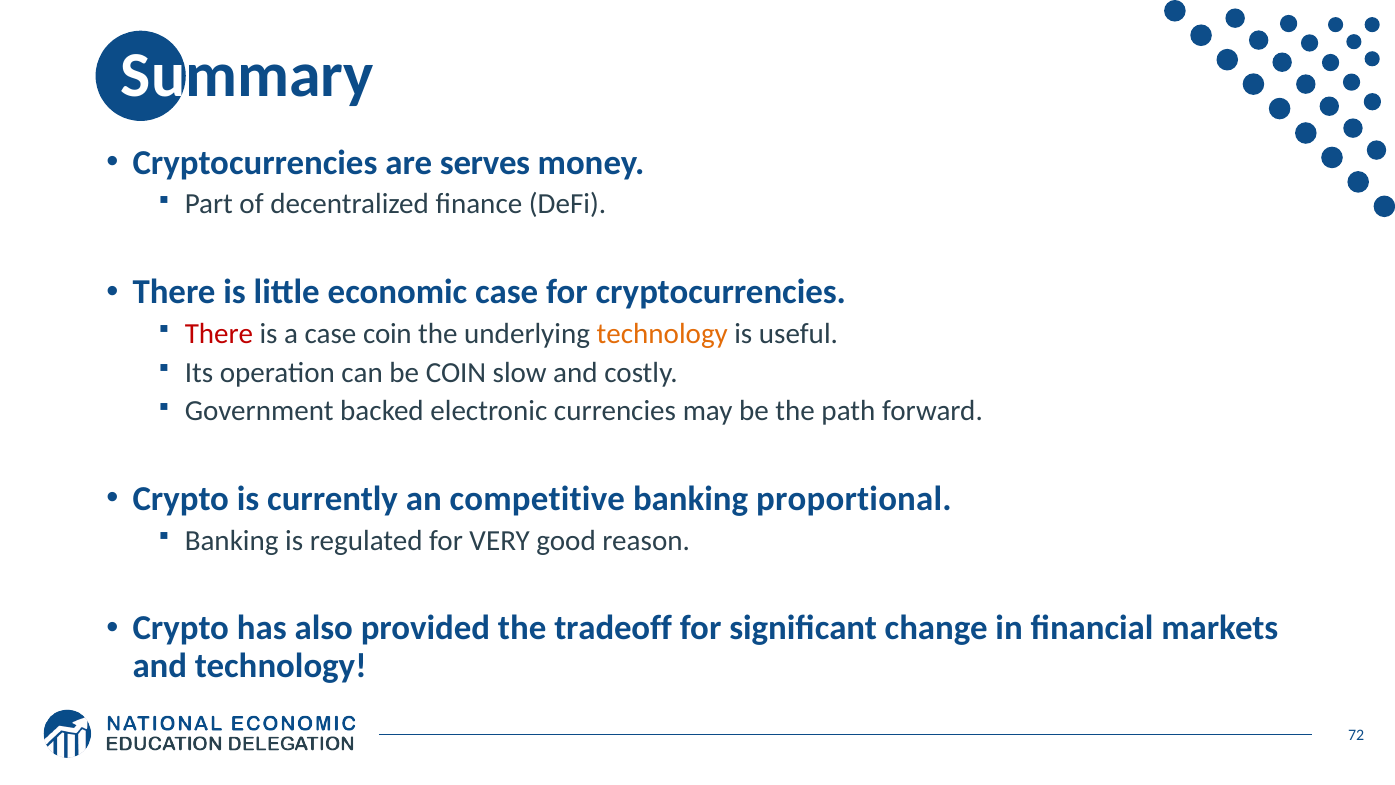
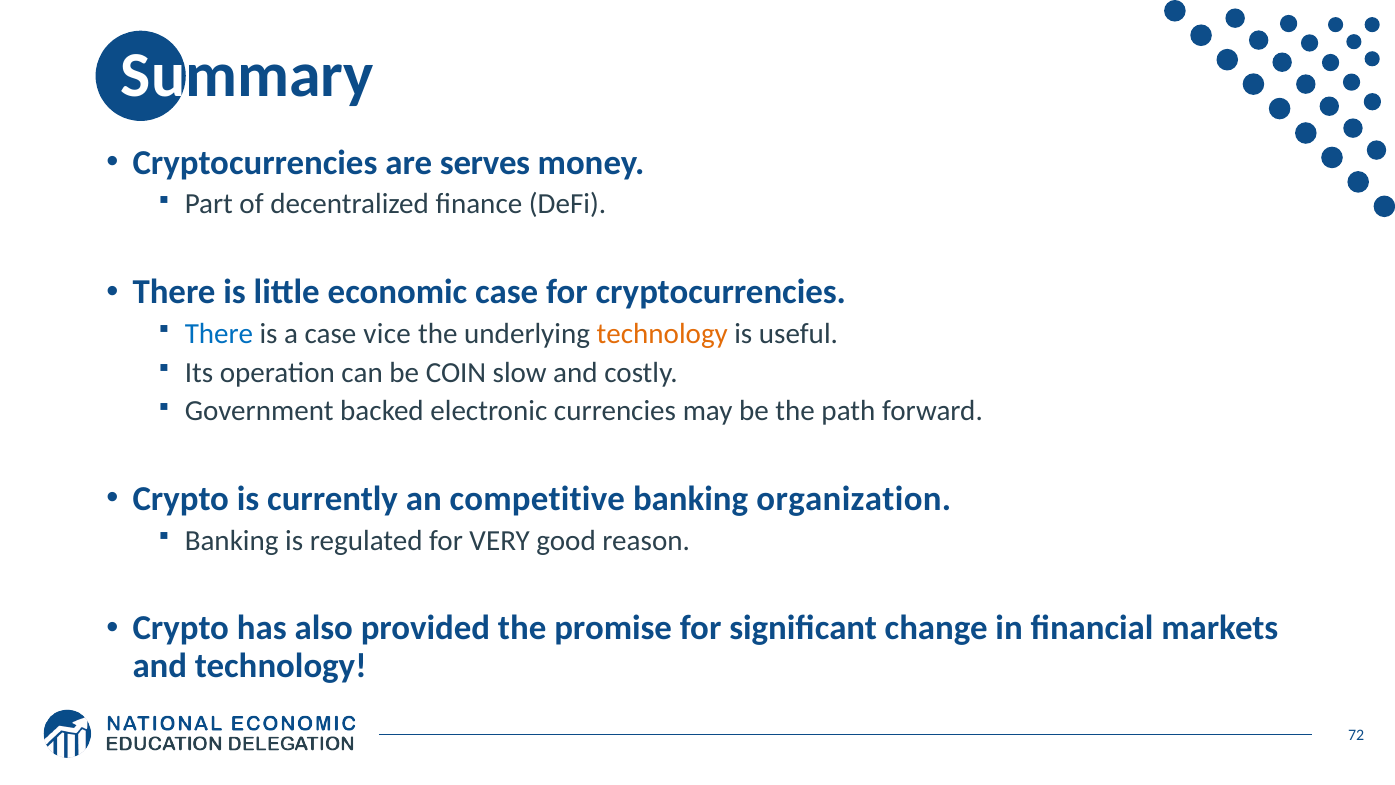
There colour: red -> blue (219, 334)
case coin: coin -> vice (387, 334)
proportional: proportional -> organization (854, 499)
tradeoff: tradeoff -> promise (613, 628)
